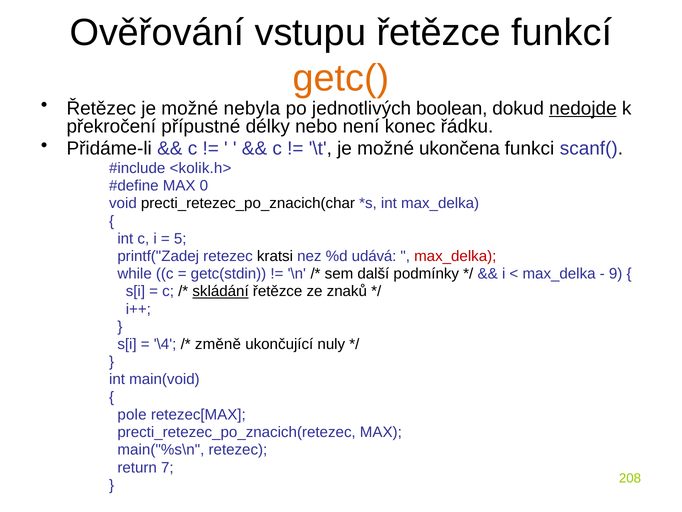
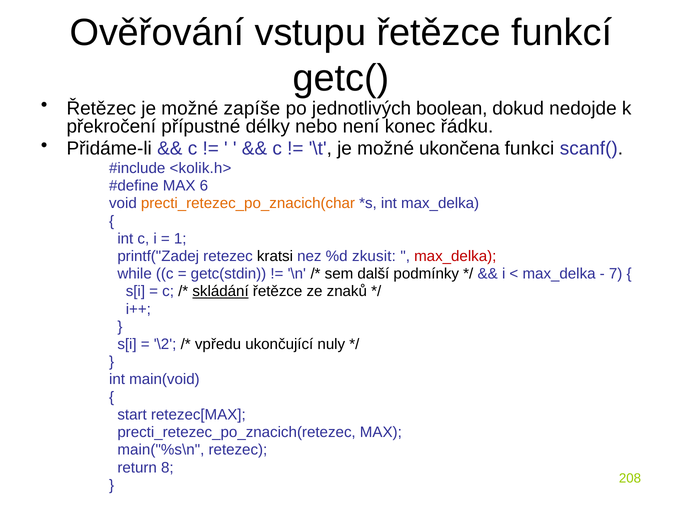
getc( colour: orange -> black (341, 78)
nebyla: nebyla -> zapíše (252, 108)
nedojde underline: present -> none (583, 108)
0: 0 -> 6 (204, 186)
precti_retezec_po_znacich(char colour: black -> orange (248, 203)
5: 5 -> 1 (180, 238)
udává: udává -> zkusit (374, 256)
9: 9 -> 7 (616, 274)
\4: \4 -> \2 (165, 344)
změně: změně -> vpředu (218, 344)
pole: pole -> start (132, 414)
7: 7 -> 8 (167, 467)
